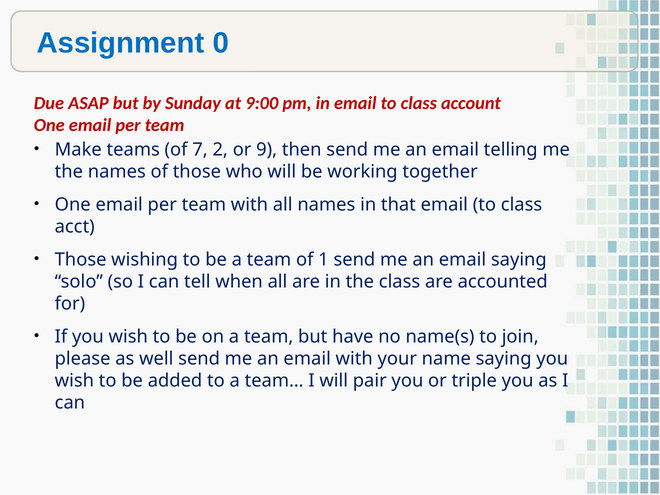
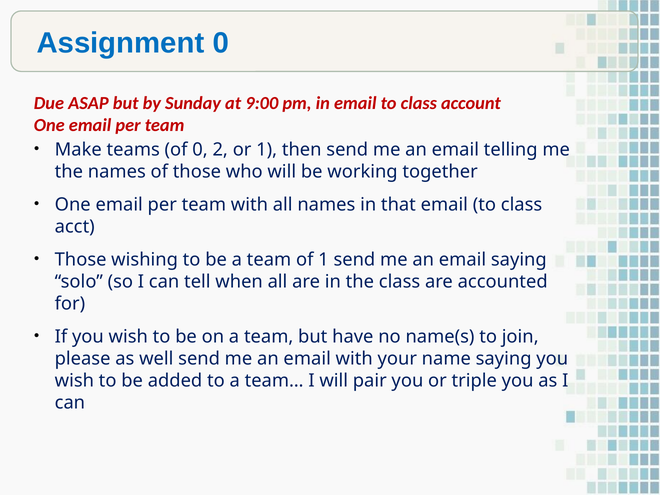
of 7: 7 -> 0 (200, 150)
or 9: 9 -> 1 (267, 150)
